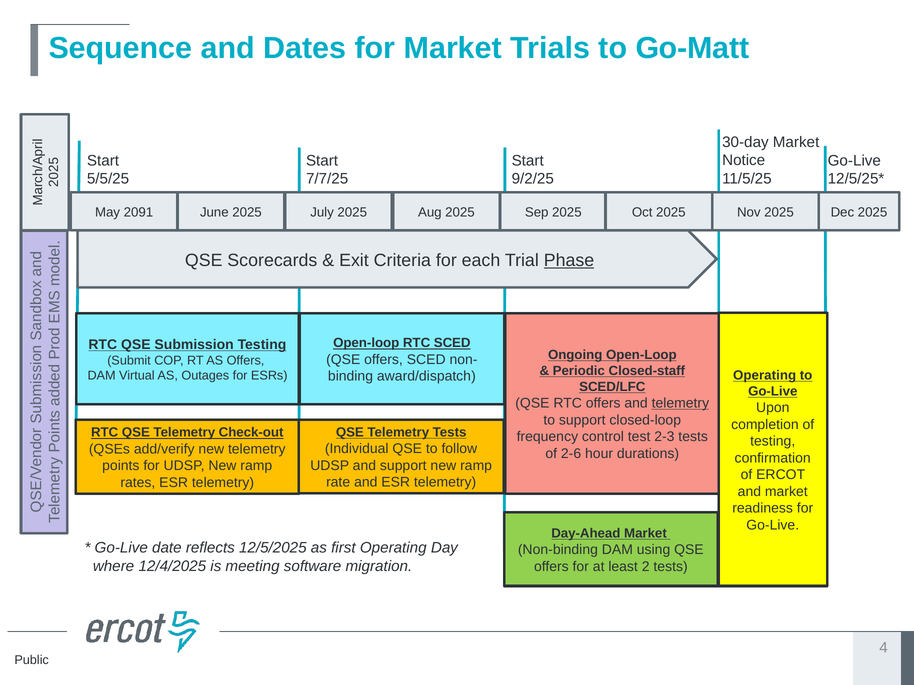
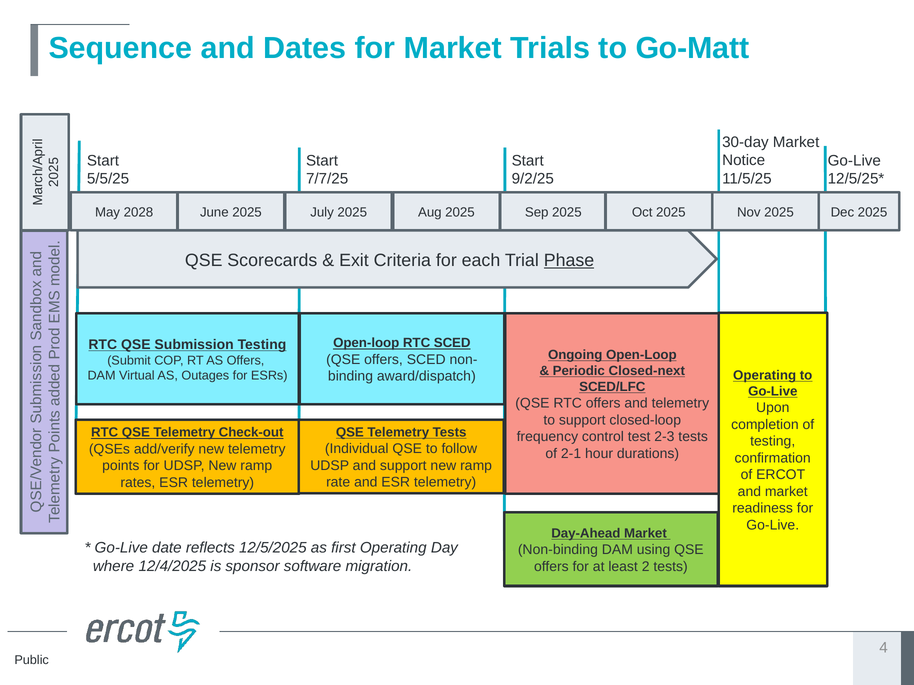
2091: 2091 -> 2028 (138, 212)
Closed-staff: Closed-staff -> Closed-next (647, 371)
telemetry underline: present -> none (680, 403)
2-6: 2-6 -> 2-1 (571, 454)
meeting: meeting -> sponsor (253, 566)
